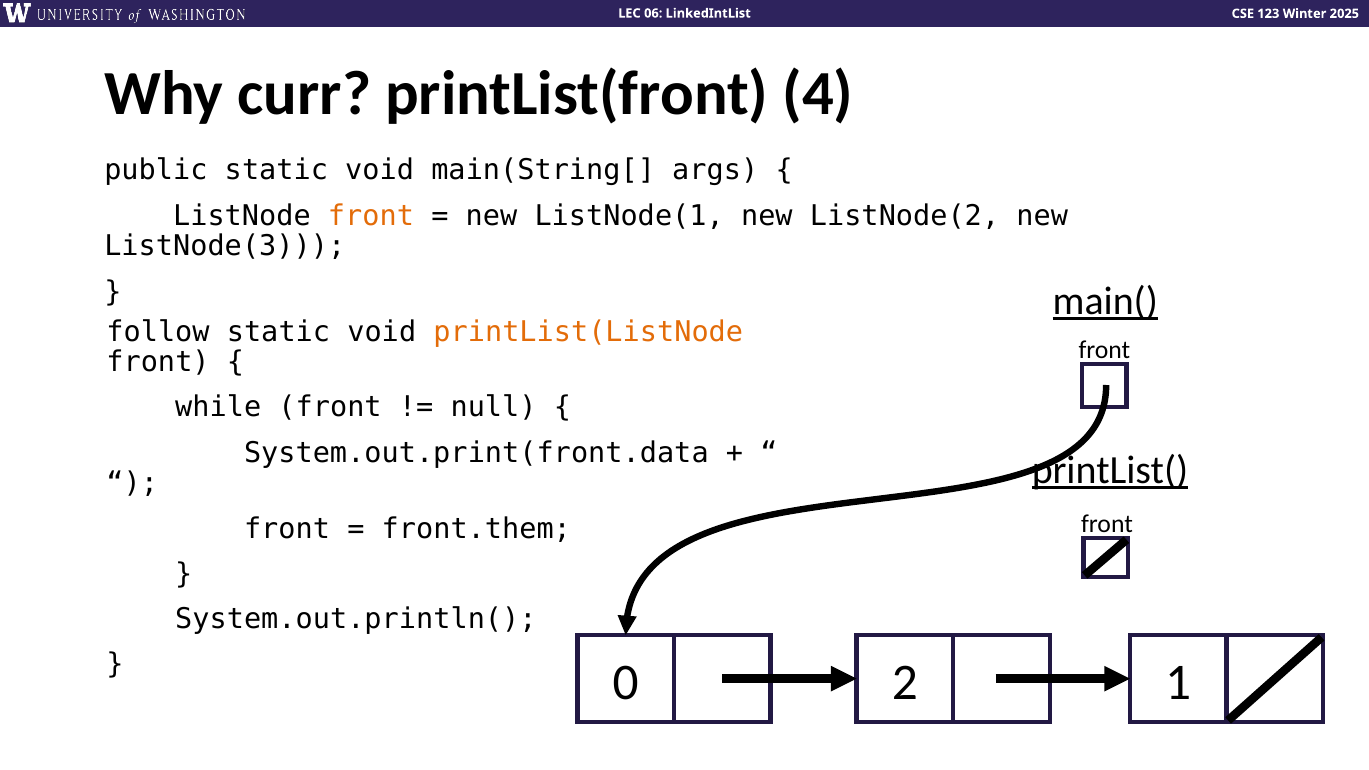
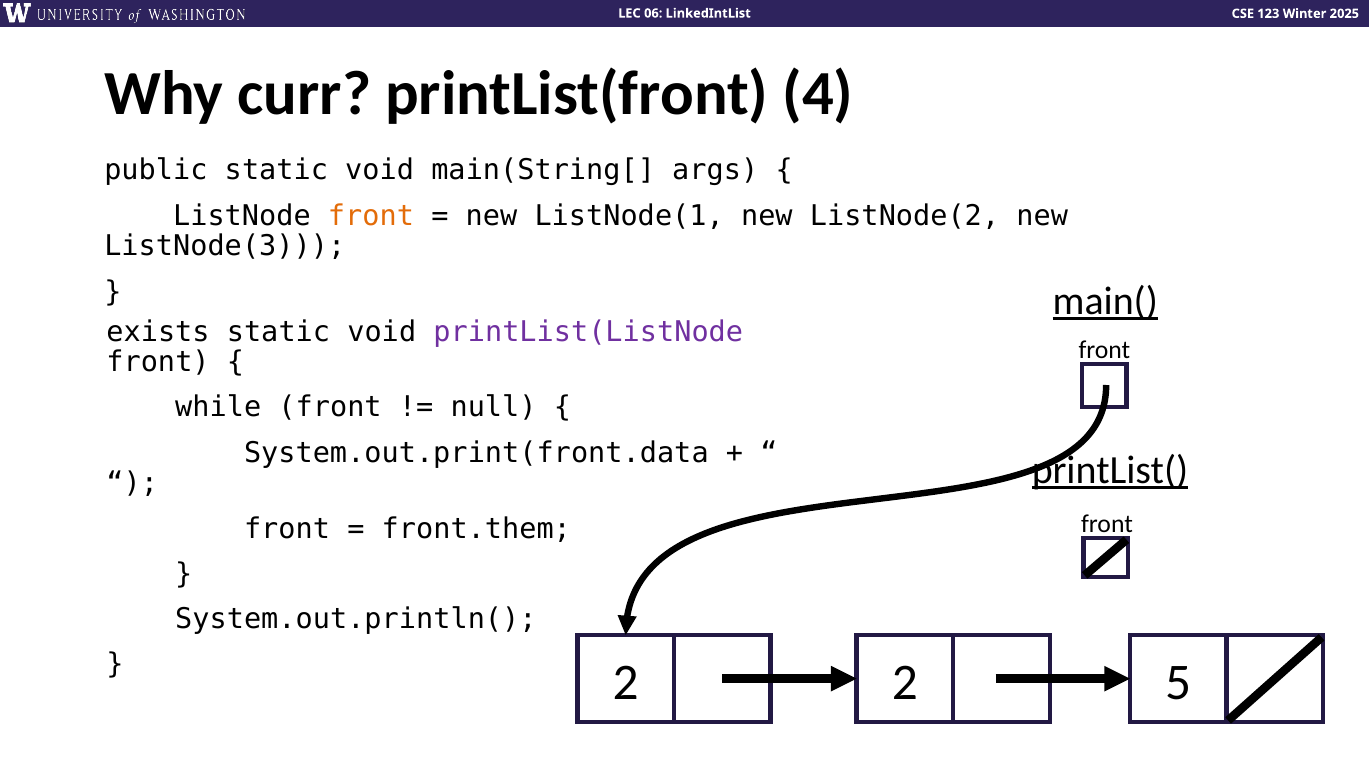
follow: follow -> exists (158, 332)
printList(ListNode colour: orange -> purple (588, 332)
0: 0 -> 2 (626, 682)
1: 1 -> 5 (1178, 682)
